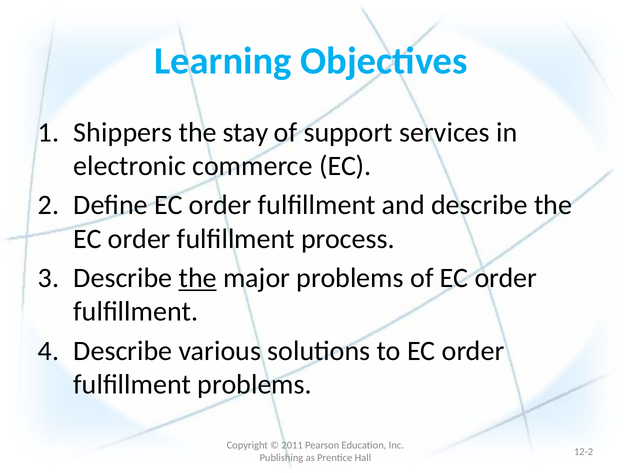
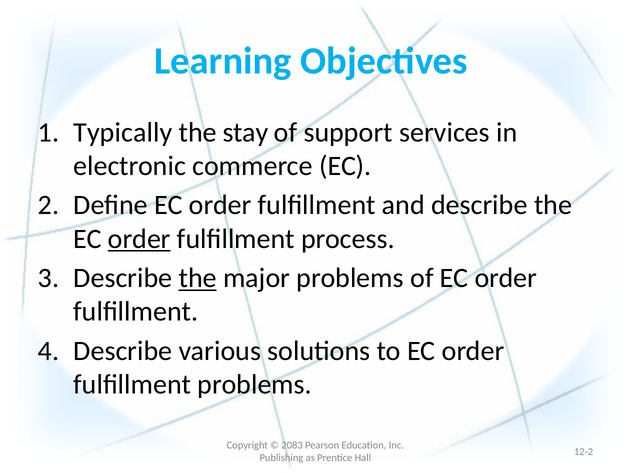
Shippers: Shippers -> Typically (123, 132)
order underline: none -> present (139, 239)
2011: 2011 -> 2083 (292, 446)
